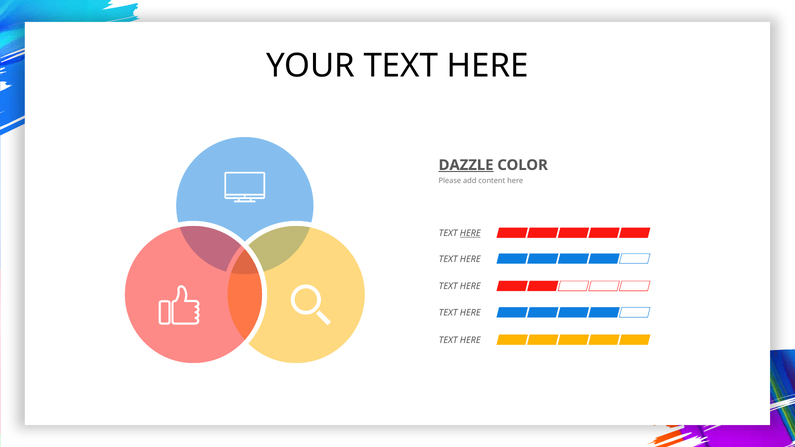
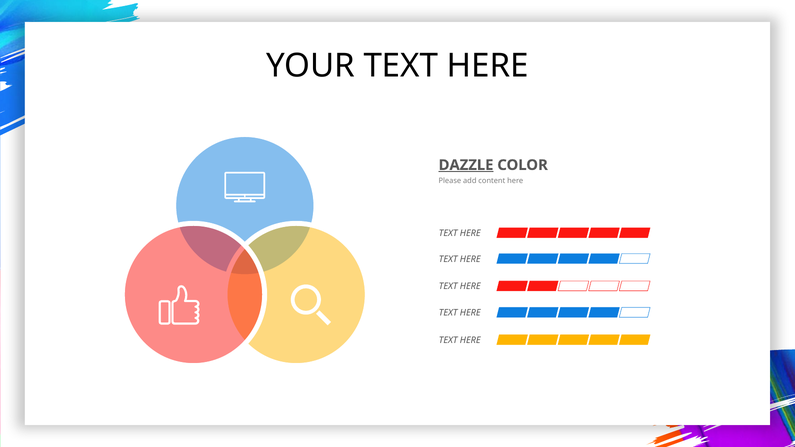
HERE underline: present -> none (470, 233)
